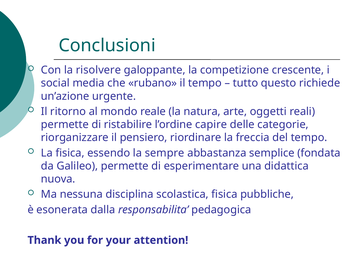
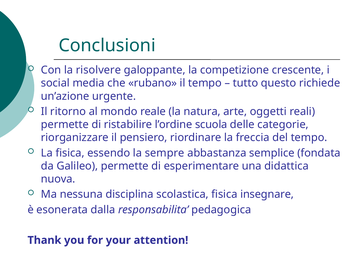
capire: capire -> scuola (211, 125)
pubbliche: pubbliche -> insegnare (267, 195)
